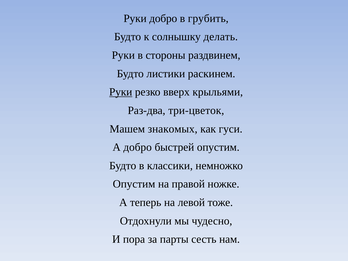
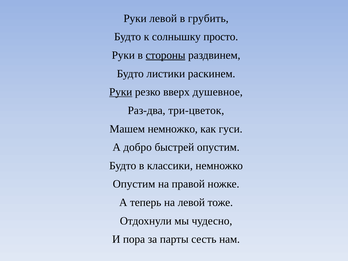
Руки добро: добро -> левой (163, 18)
делать: делать -> просто (221, 37)
стороны underline: none -> present (166, 55)
крыльями: крыльями -> душевное (218, 92)
Машем знакомых: знакомых -> немножко (173, 129)
